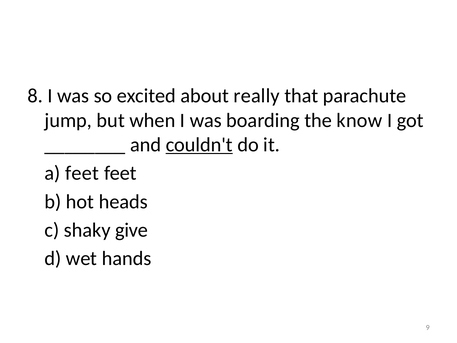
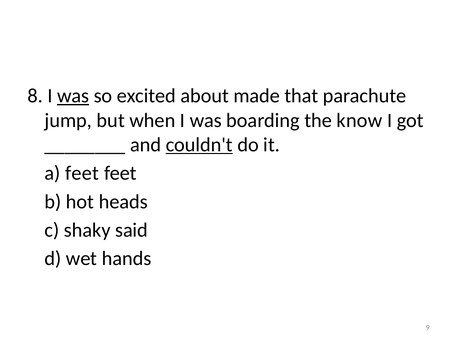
was underline: none -> present (73, 96)
really: really -> made (257, 96)
give: give -> said (131, 230)
